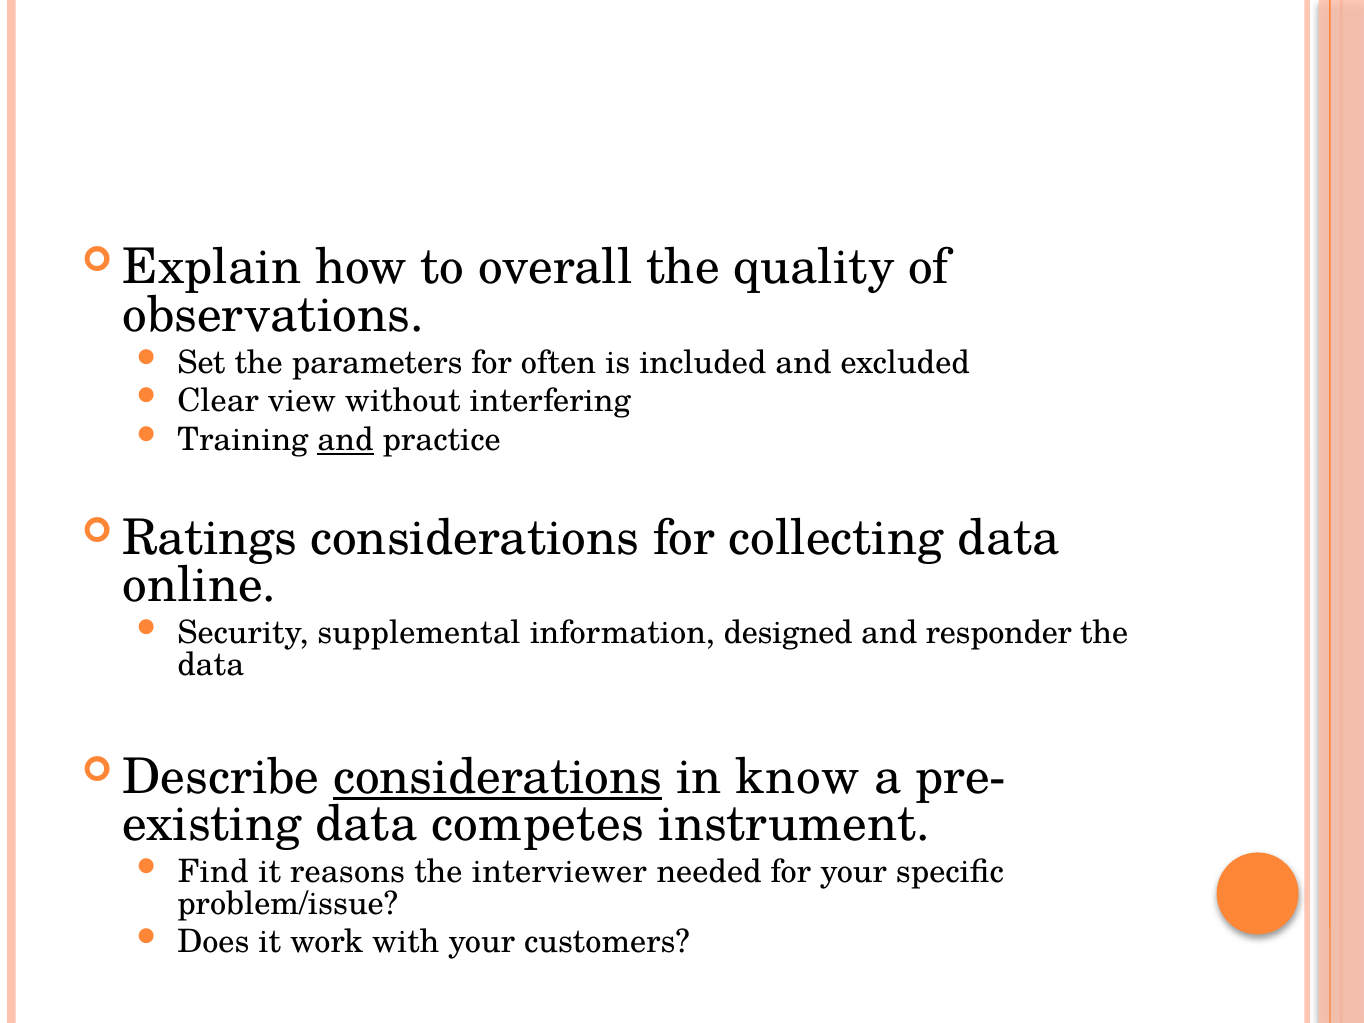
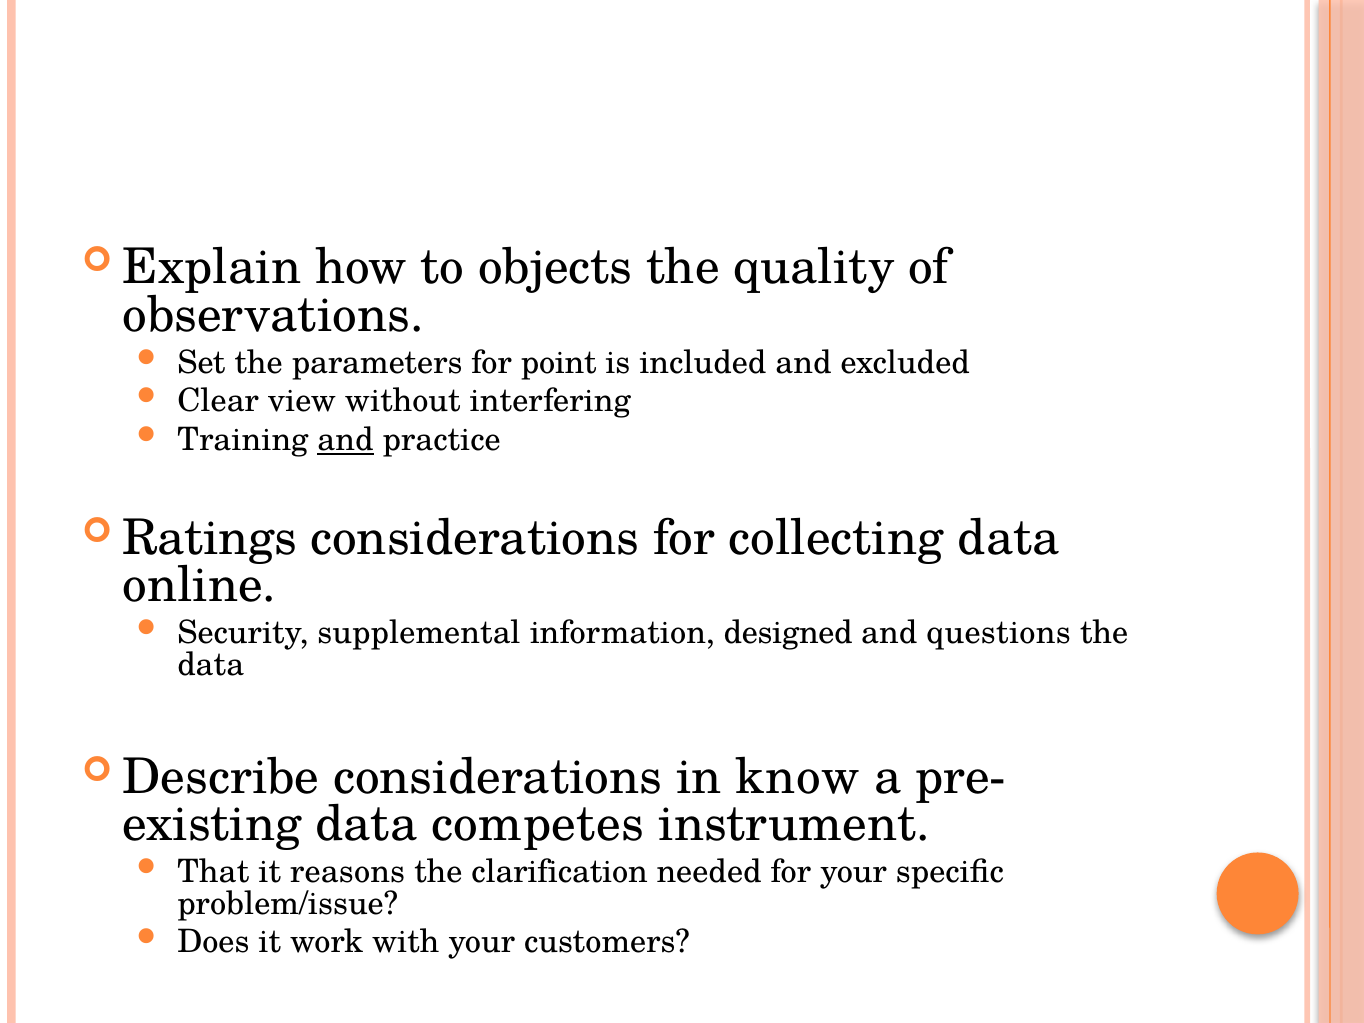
overall: overall -> objects (555, 268)
often: often -> point (559, 363)
responder: responder -> questions (999, 633)
considerations underline: present -> none (498, 777)
Find: Find -> That (213, 872)
interviewer: interviewer -> clarification (560, 872)
